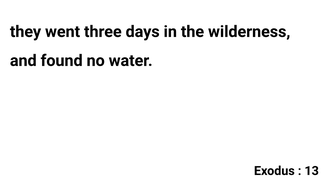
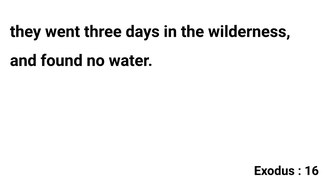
13: 13 -> 16 (312, 171)
